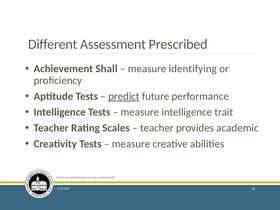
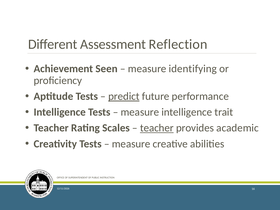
Prescribed: Prescribed -> Reflection (178, 44)
Shall: Shall -> Seen (107, 69)
teacher underline: none -> present (157, 128)
